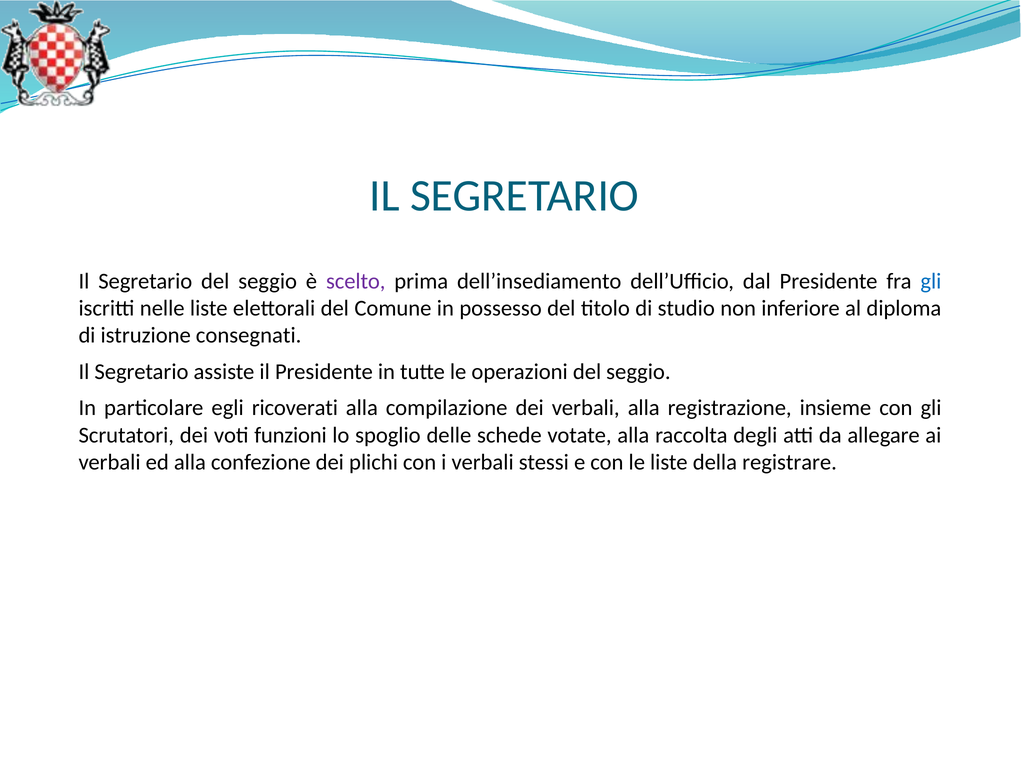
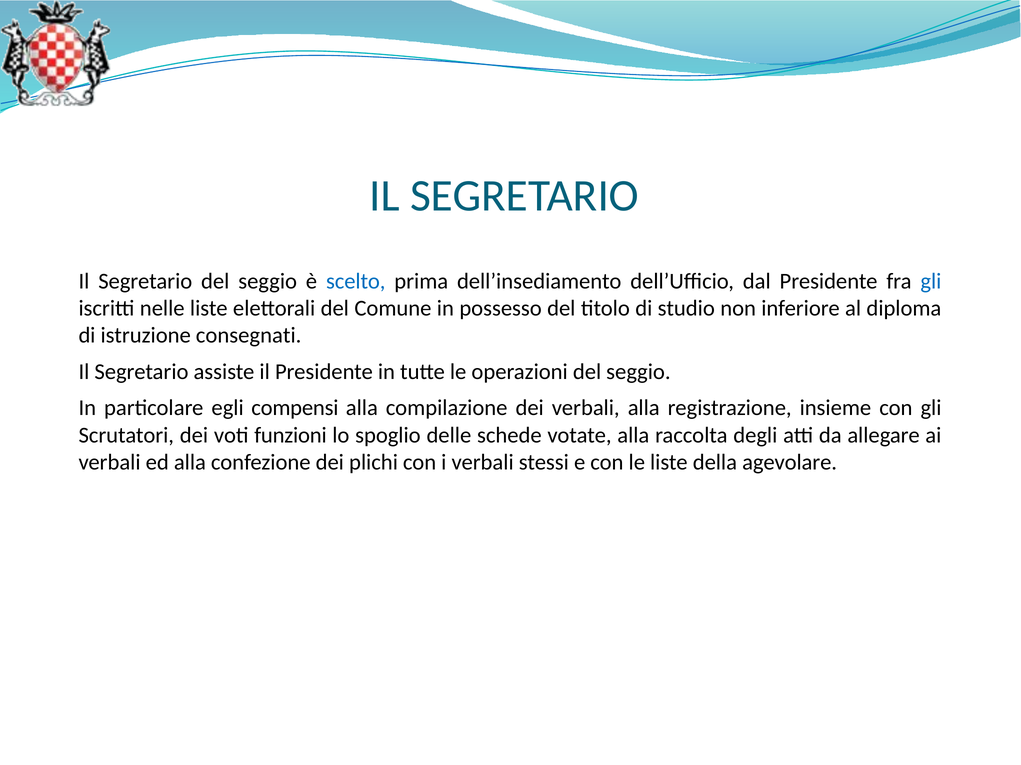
scelto colour: purple -> blue (356, 281)
ricoverati: ricoverati -> compensi (295, 408)
registrare: registrare -> agevolare (790, 463)
